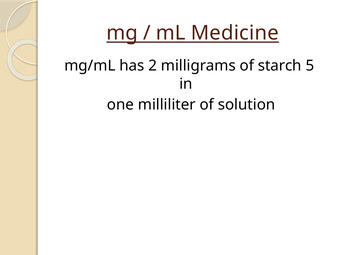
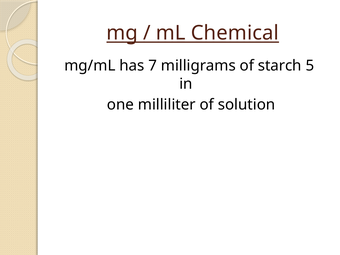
Medicine: Medicine -> Chemical (235, 33)
2: 2 -> 7 (153, 66)
